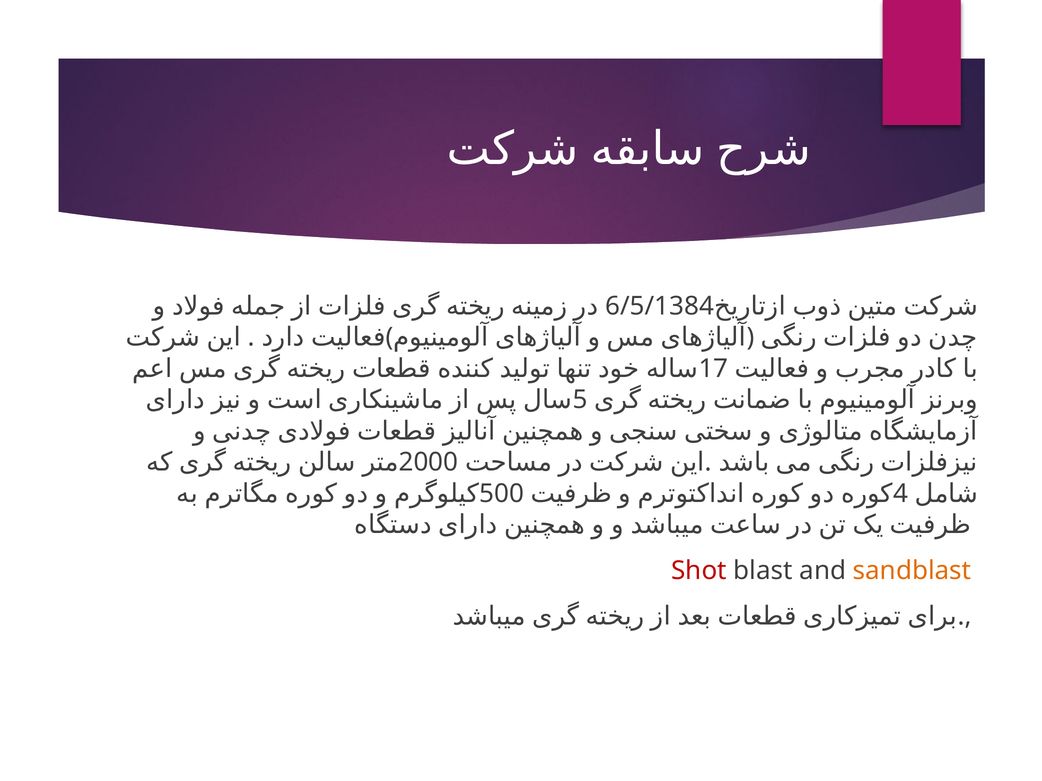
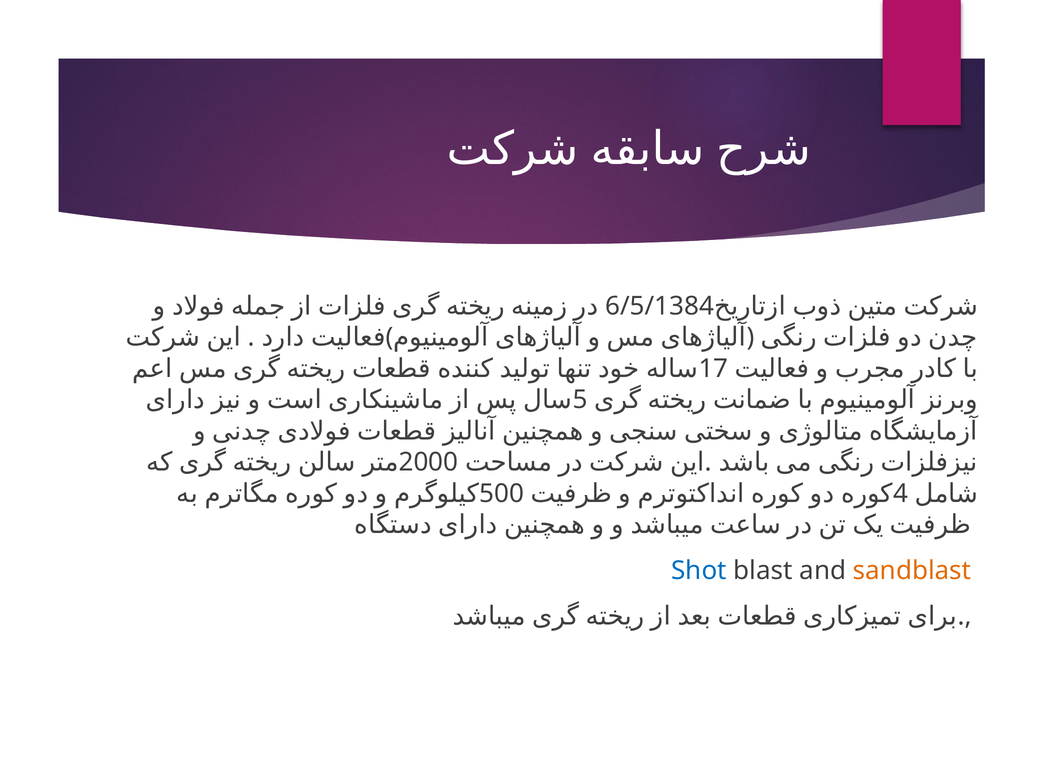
Shot colour: red -> blue (699, 571)
